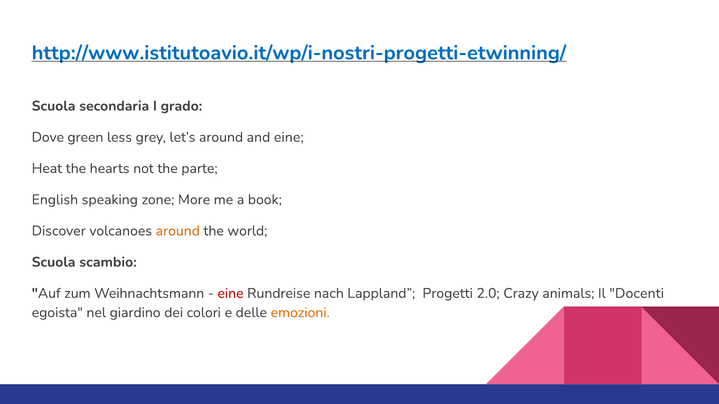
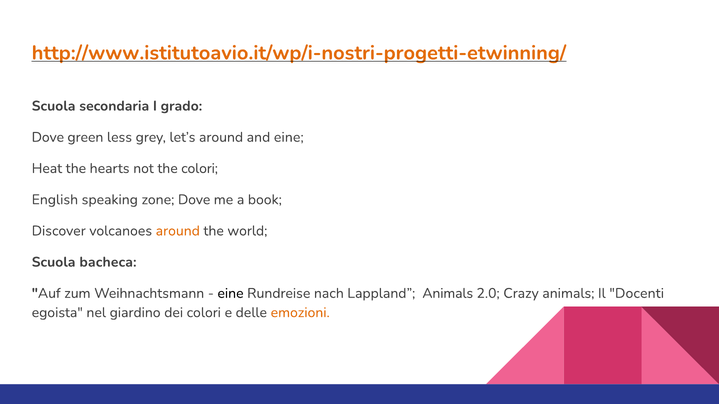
http://www.istitutoavio.it/wp/i-nostri-progetti-etwinning/ colour: blue -> orange (299, 53)
the parte: parte -> colori (200, 169)
zone More: More -> Dove (194, 200)
scambio: scambio -> bacheca (108, 262)
eine colour: red -> black (230, 294)
Lappland Progetti: Progetti -> Animals (448, 294)
